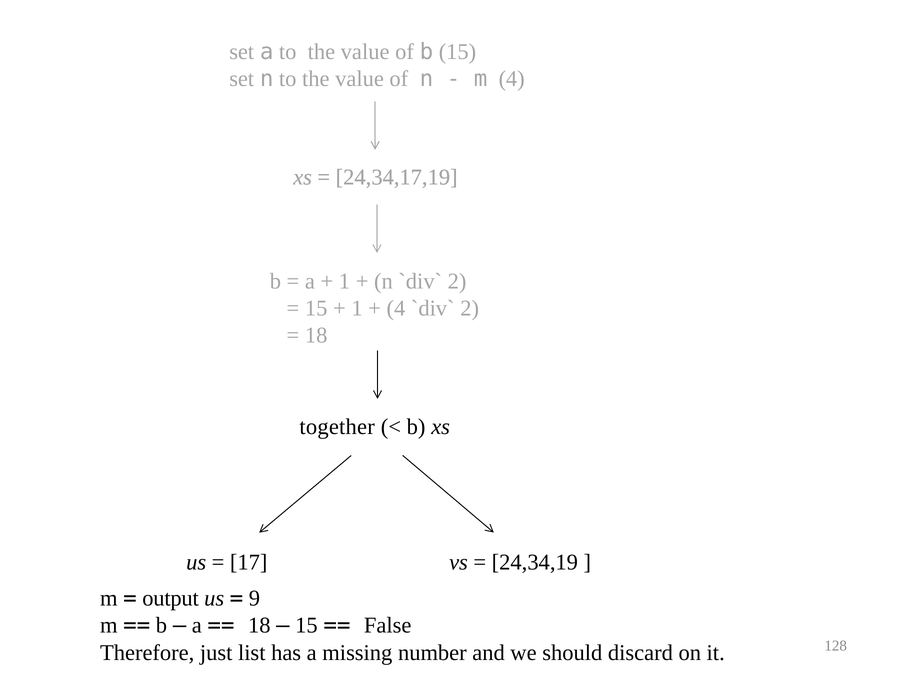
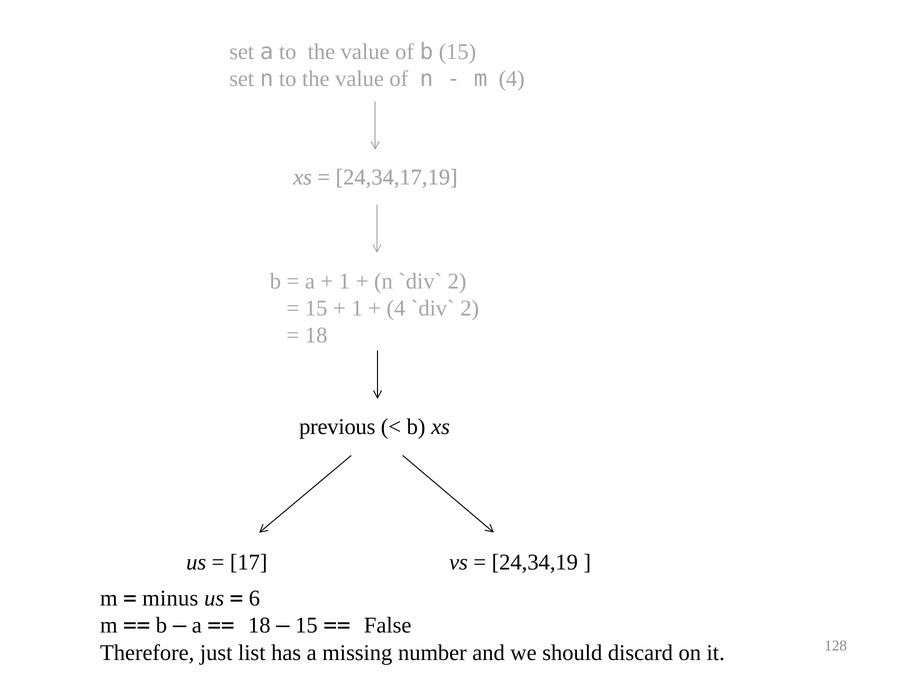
together: together -> previous (337, 427)
output: output -> minus (170, 598)
9: 9 -> 6 (254, 598)
